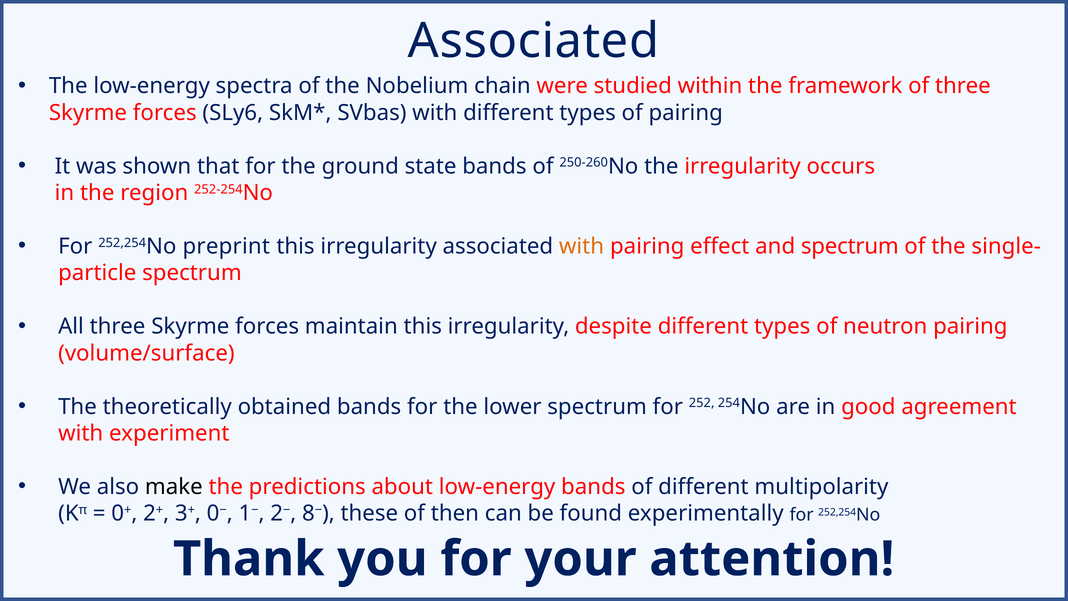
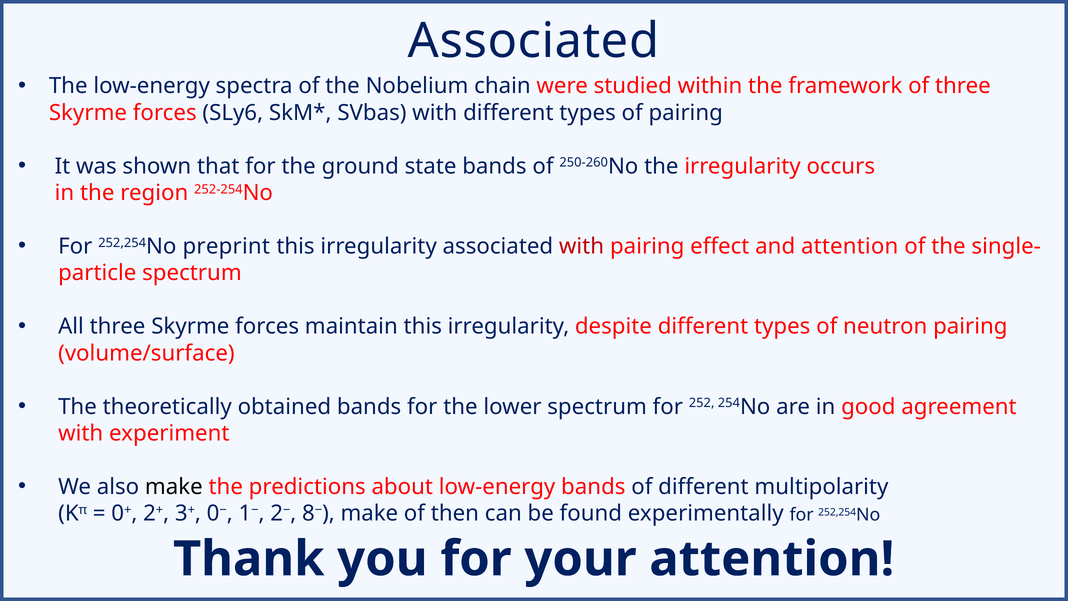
with colour: orange -> red (581, 246)
and spectrum: spectrum -> attention (850, 246)
8− these: these -> make (369, 513)
